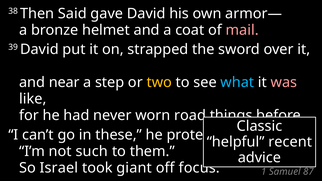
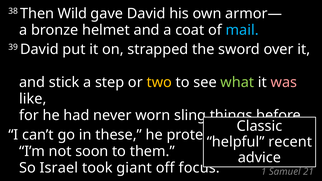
Said: Said -> Wild (72, 14)
mail colour: pink -> light blue (242, 30)
near: near -> stick (64, 82)
what colour: light blue -> light green (237, 82)
road: road -> sling (190, 116)
such: such -> soon (92, 151)
87: 87 -> 21 (308, 172)
